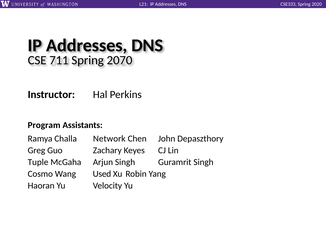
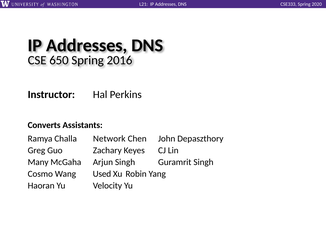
711: 711 -> 650 (59, 60)
2070: 2070 -> 2016 (119, 60)
Program: Program -> Converts (44, 125)
Tuple: Tuple -> Many (38, 162)
